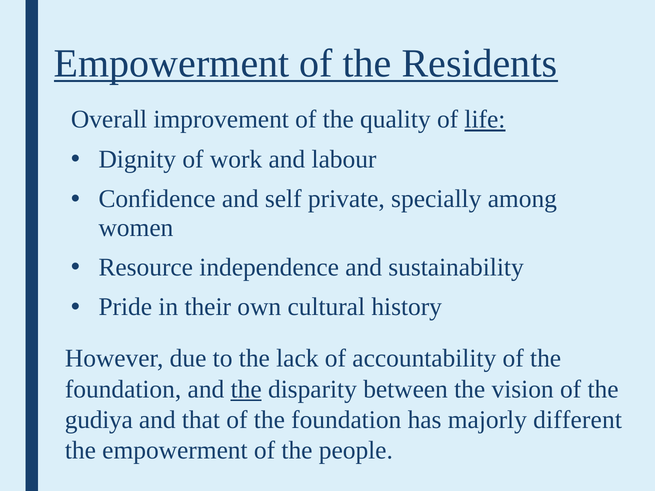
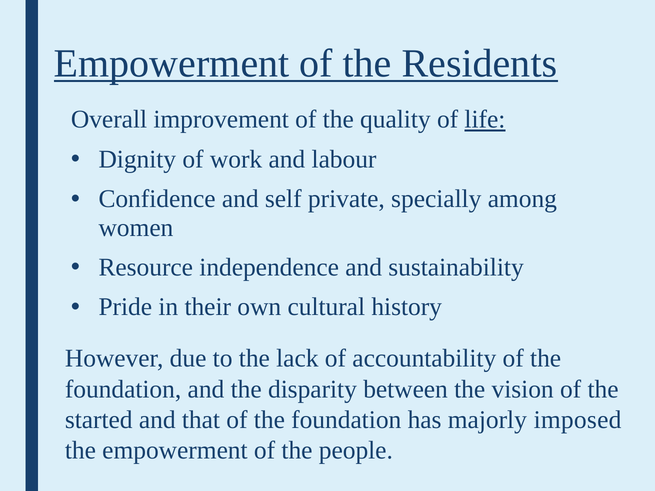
the underline: present -> none (246, 389)
gudiya: gudiya -> started (99, 420)
different: different -> imposed (578, 420)
